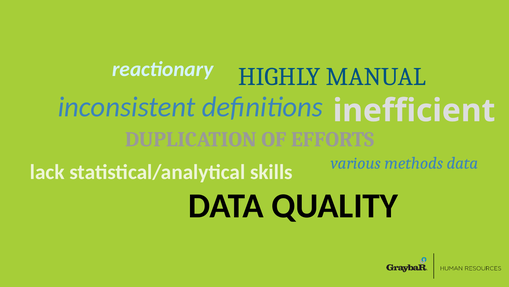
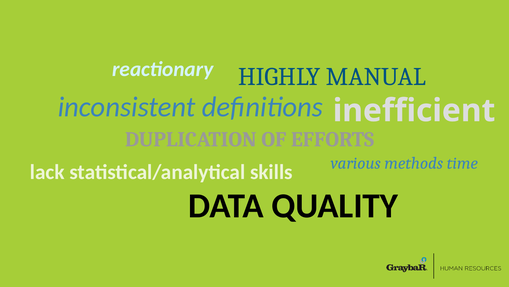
methods data: data -> time (462, 163)
